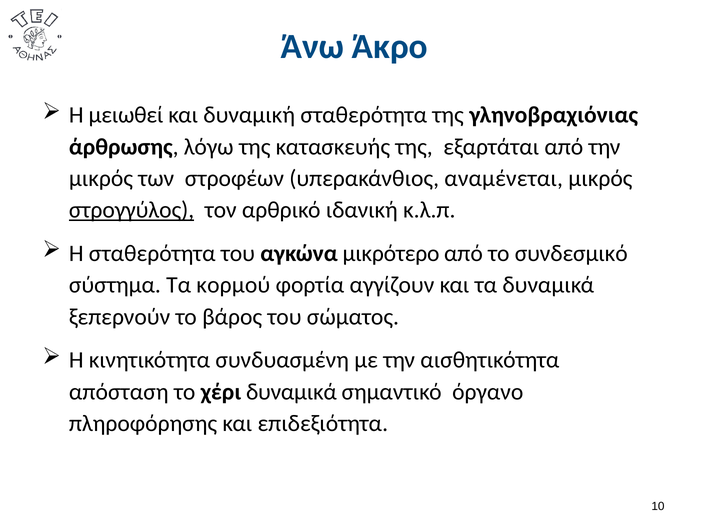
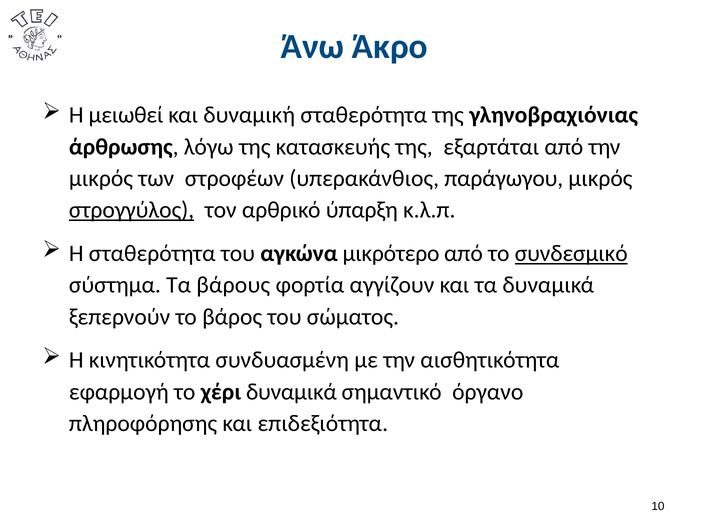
αναμένεται: αναμένεται -> παράγωγου (504, 179)
ιδανική: ιδανική -> ύπαρξη (362, 210)
συνδεσμικό underline: none -> present (571, 254)
κορμού: κορμού -> βάρους (233, 285)
απόσταση: απόσταση -> εφαρμογή (119, 392)
